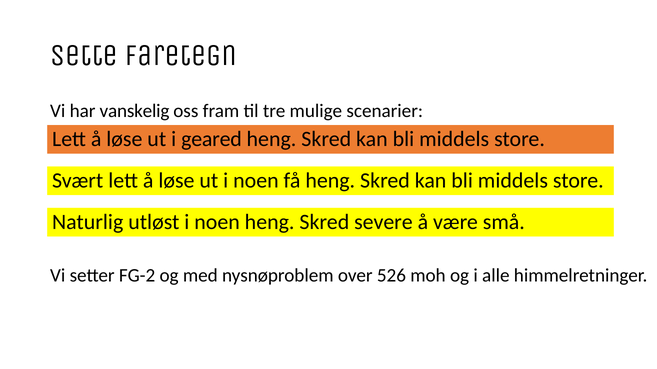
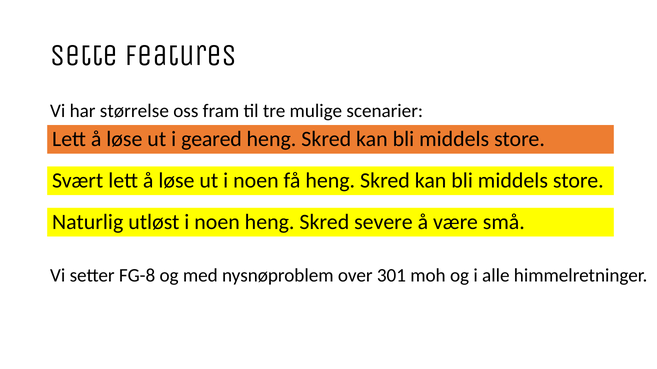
faretegn: faretegn -> features (181, 55)
vanskelig: vanskelig -> størrelse (134, 111)
FG-2: FG-2 -> FG-8 (137, 276)
526: 526 -> 301 (391, 276)
